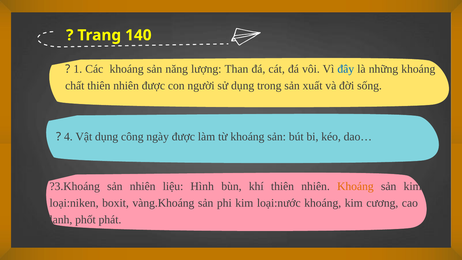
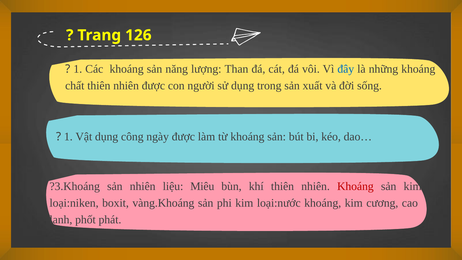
140: 140 -> 126 (138, 35)
4: 4 -> 1 (68, 136)
Hình: Hình -> Miêu (202, 186)
Khoáng colour: orange -> red (355, 186)
